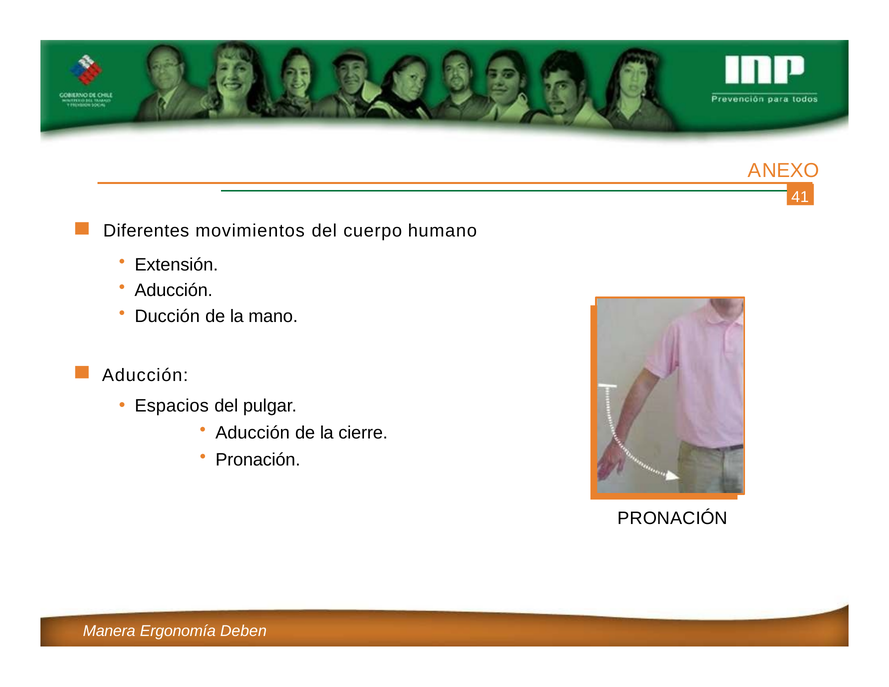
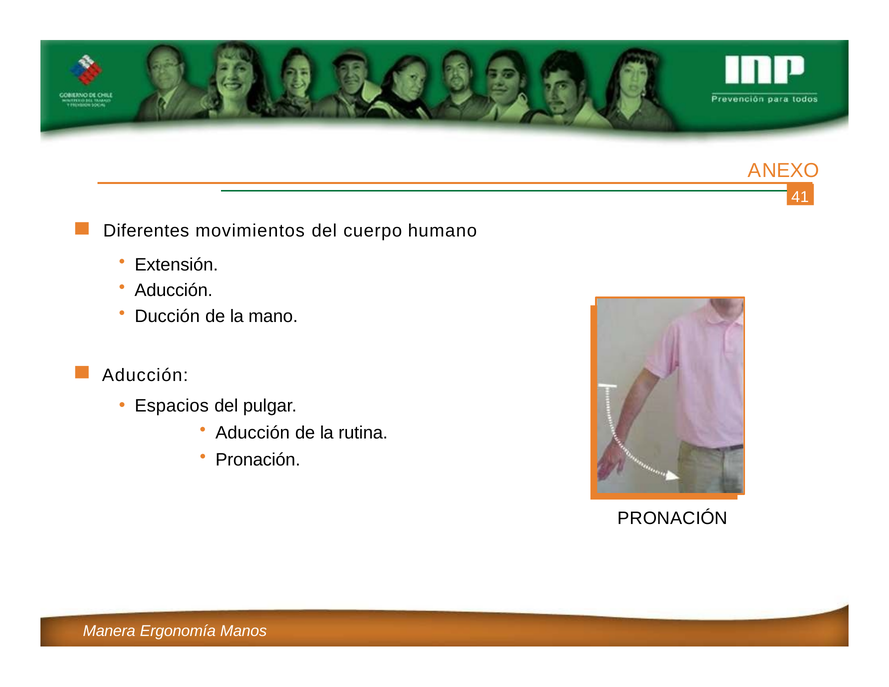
cierre: cierre -> rutina (363, 433)
Deben: Deben -> Manos (244, 631)
